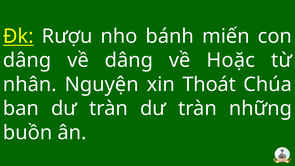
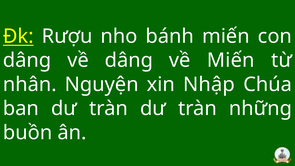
về Hoặc: Hoặc -> Miến (231, 60)
Thoát: Thoát -> Nhập (209, 84)
